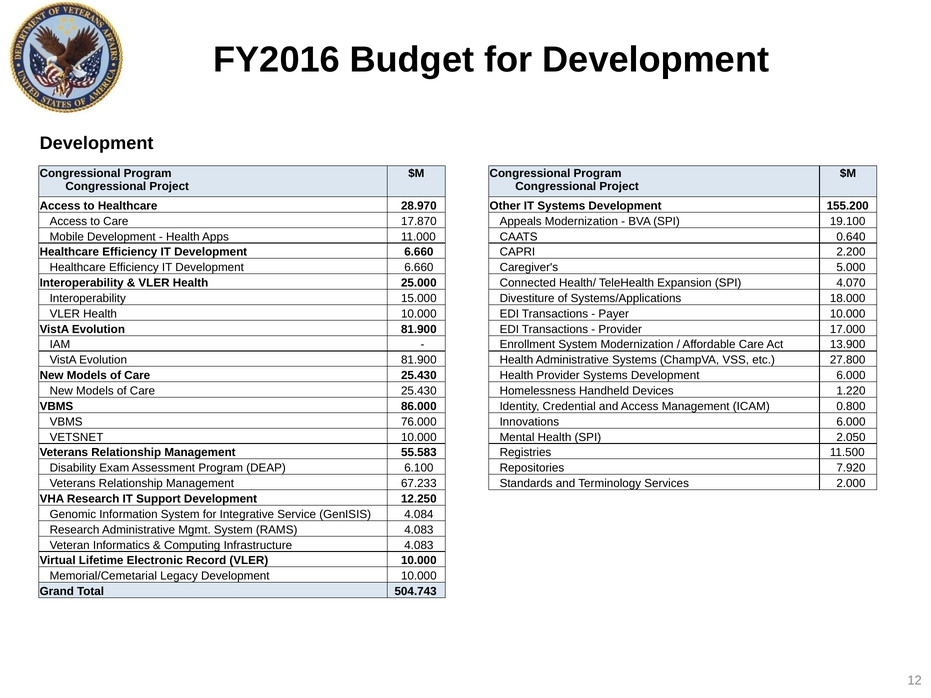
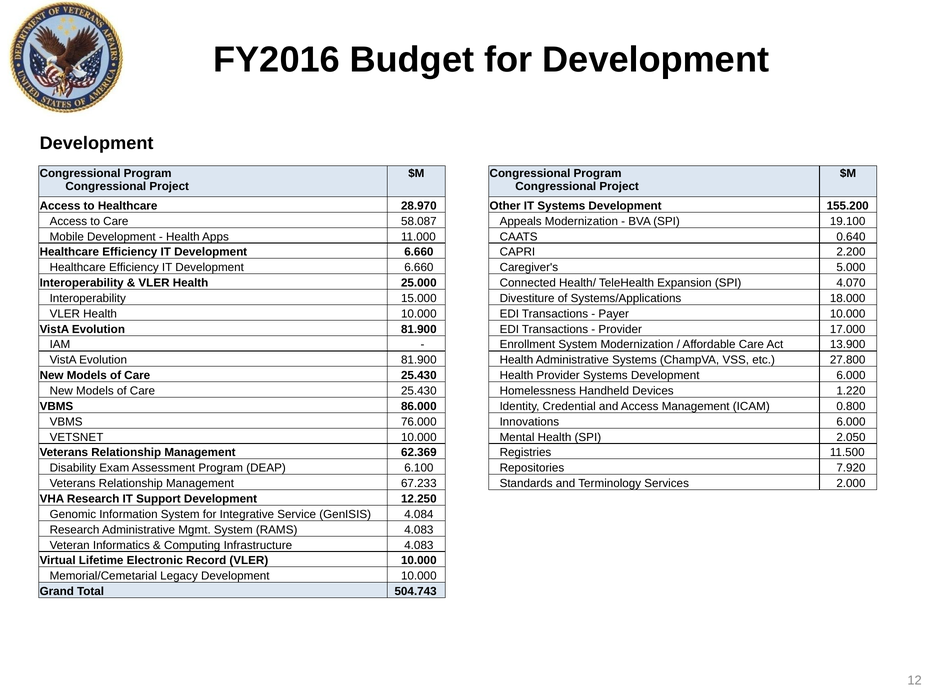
17.870: 17.870 -> 58.087 (419, 221)
55.583: 55.583 -> 62.369 (419, 453)
